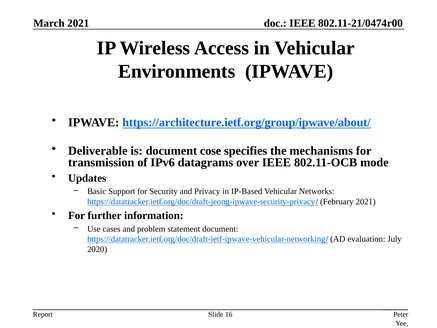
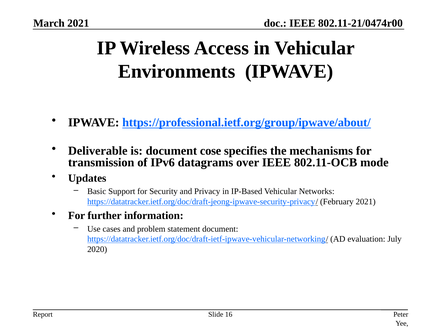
https://architecture.ietf.org/group/ipwave/about/: https://architecture.ietf.org/group/ipwave/about/ -> https://professional.ietf.org/group/ipwave/about/ (246, 122)
